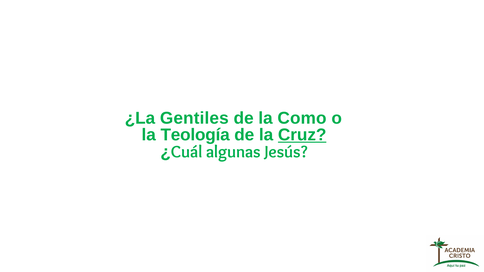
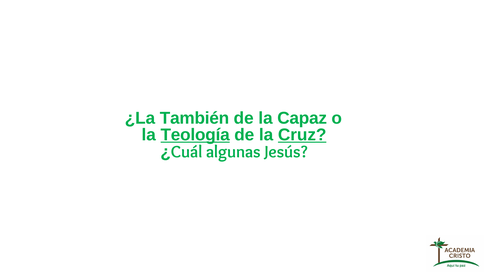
Gentiles: Gentiles -> También (195, 118)
Como: Como -> Capaz (302, 118)
Teología underline: none -> present (195, 135)
